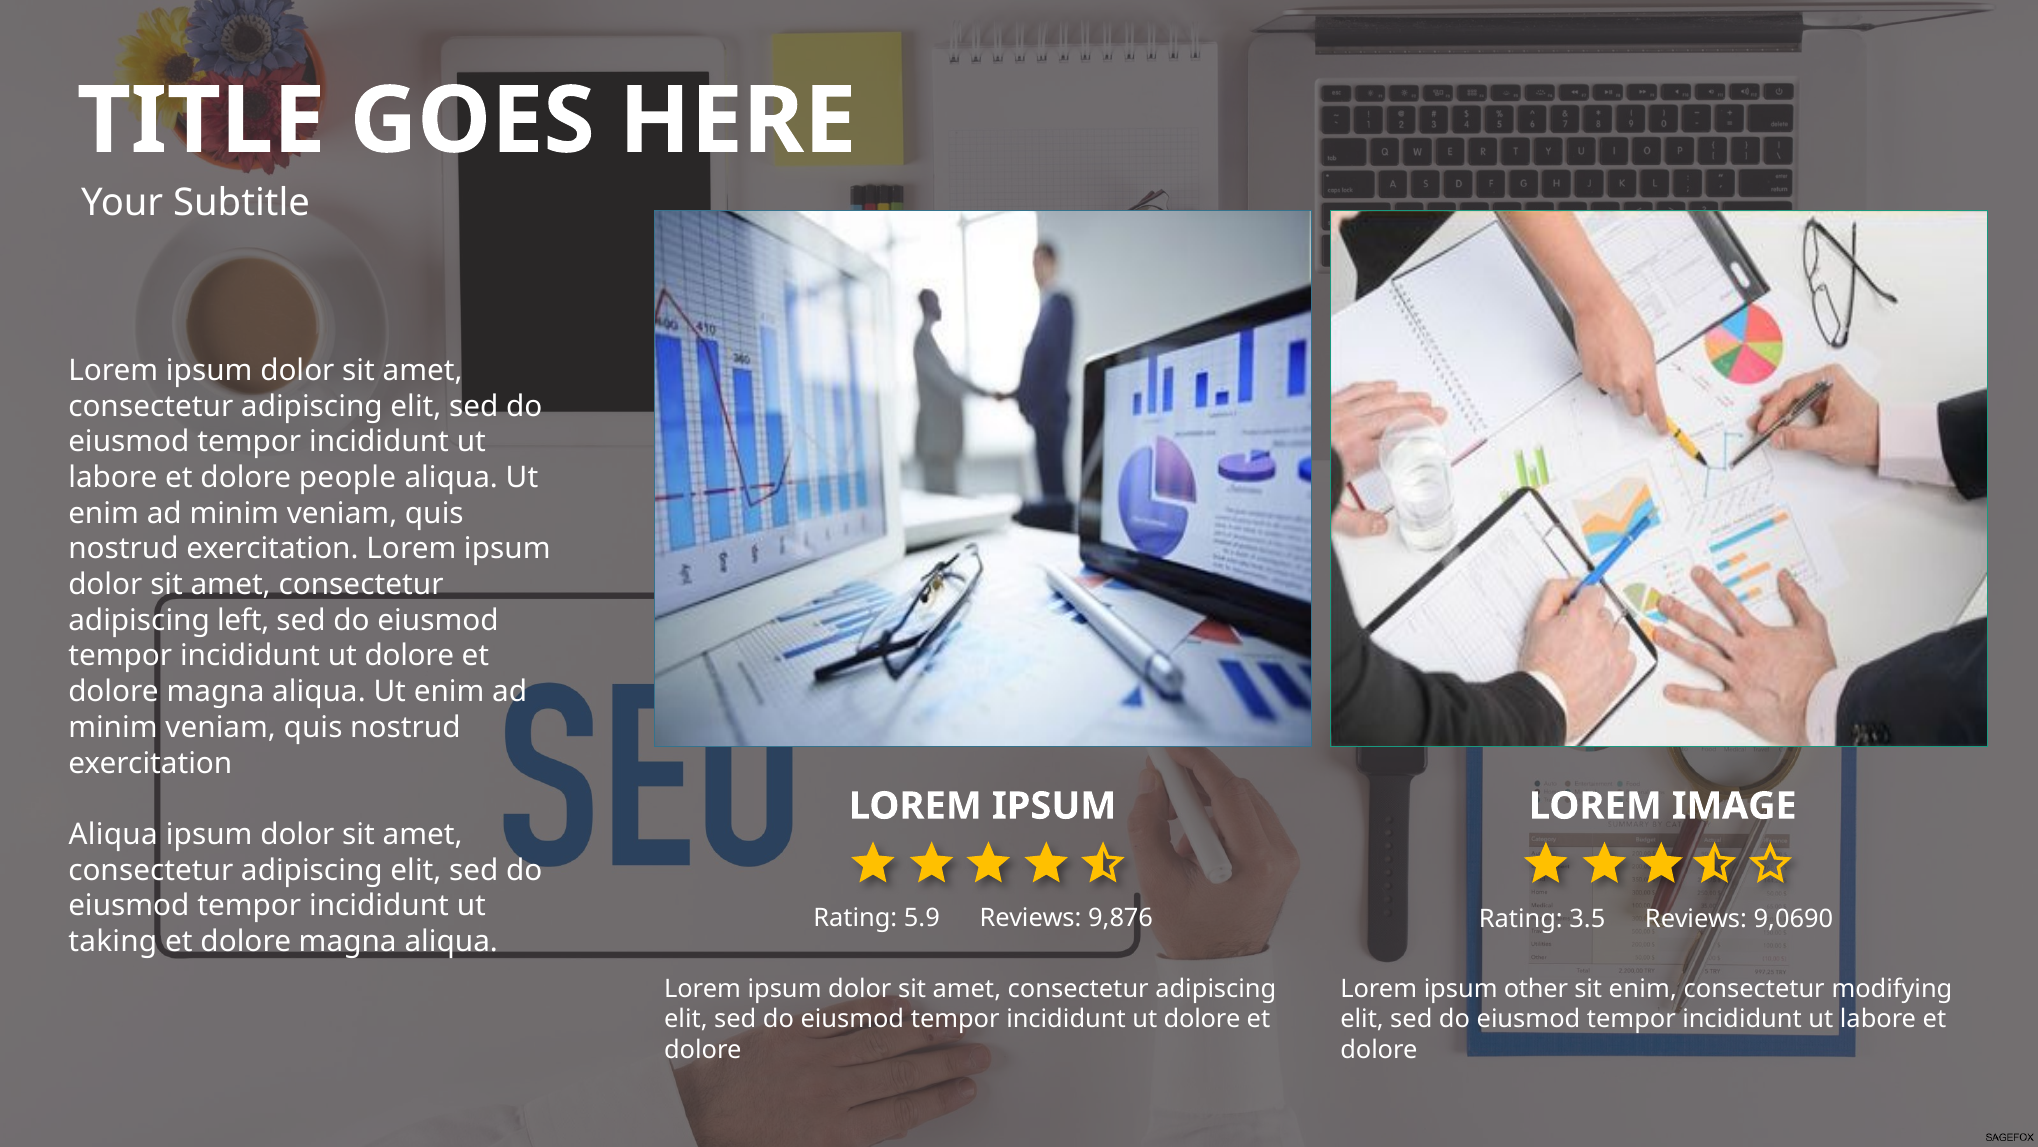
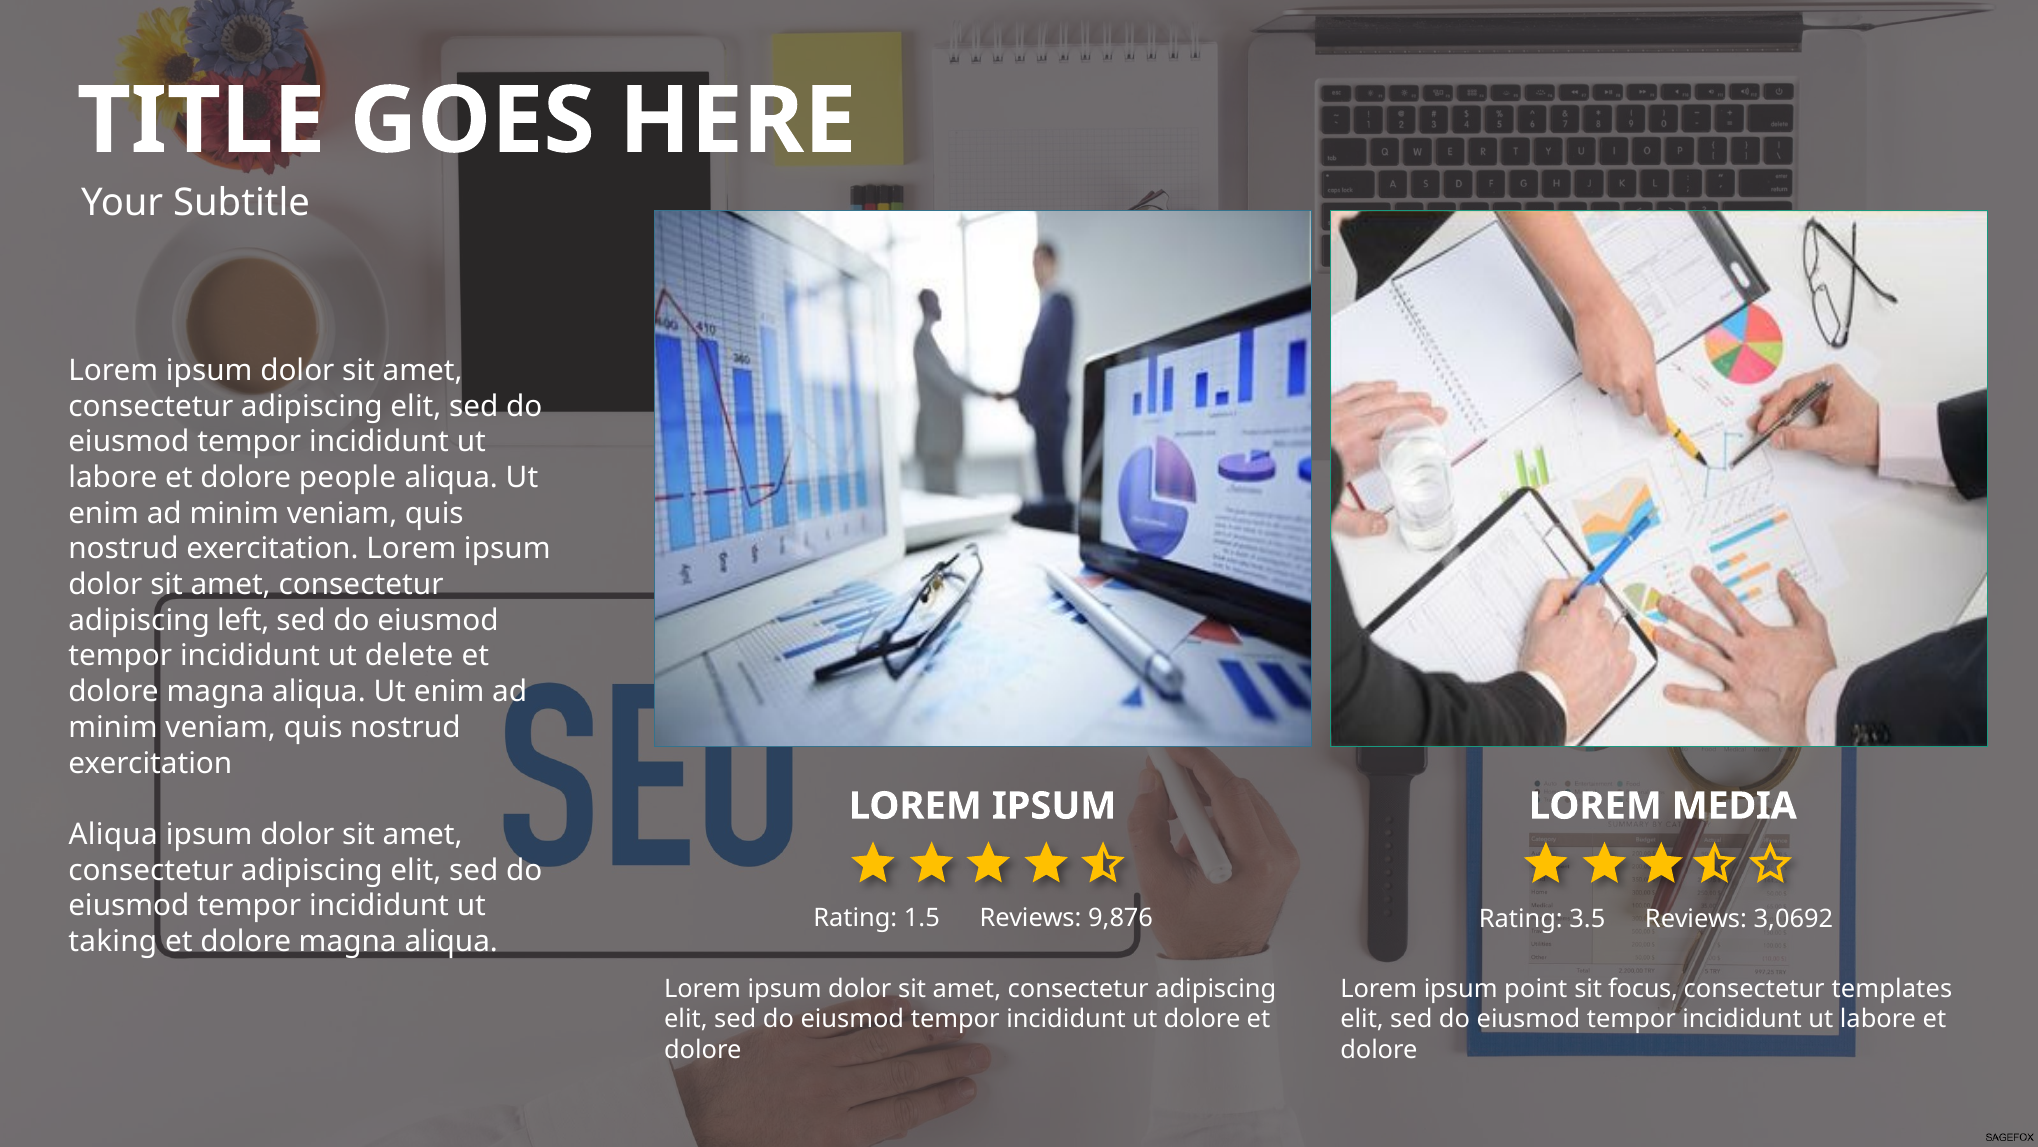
dolore: dolore -> delete (409, 656)
IMAGE: IMAGE -> MEDIA (1734, 806)
5.9: 5.9 -> 1.5 (922, 918)
9,0690: 9,0690 -> 3,0692 (1793, 918)
other: other -> point (1536, 988)
sit enim: enim -> focus (1643, 988)
modifying: modifying -> templates (1892, 988)
